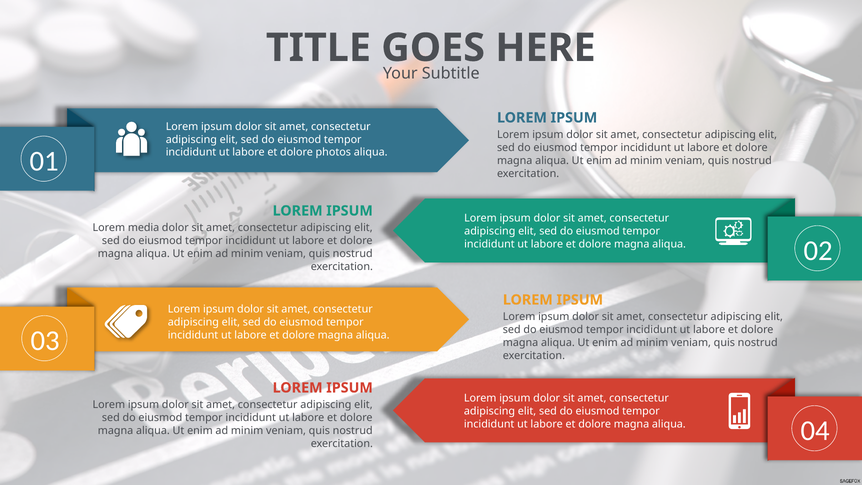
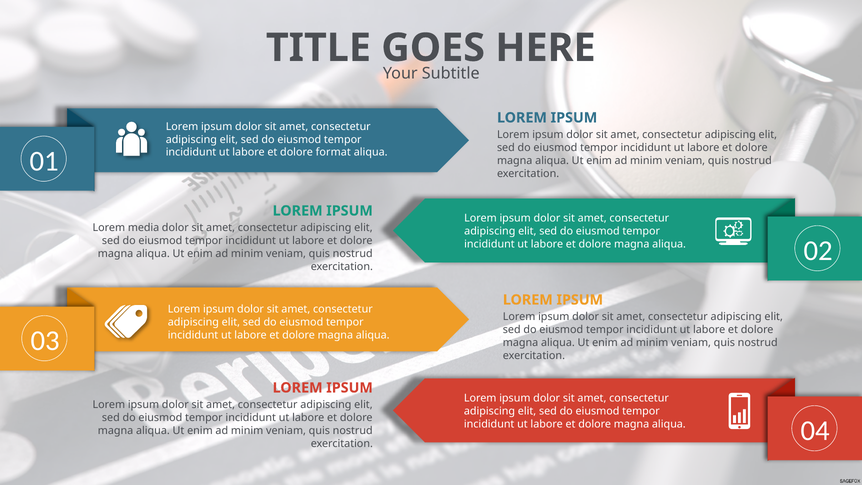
photos: photos -> format (333, 152)
